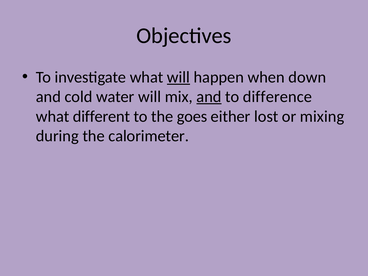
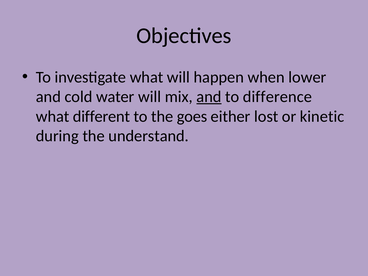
will underline: present -> none (178, 77)
down: down -> lower (307, 77)
mixing: mixing -> kinetic (322, 116)
calorimeter: calorimeter -> understand (149, 136)
